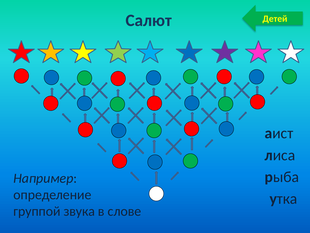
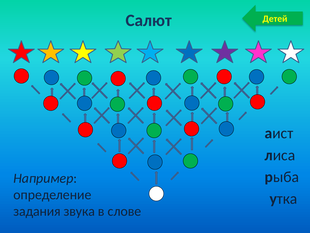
группой: группой -> задания (37, 211)
